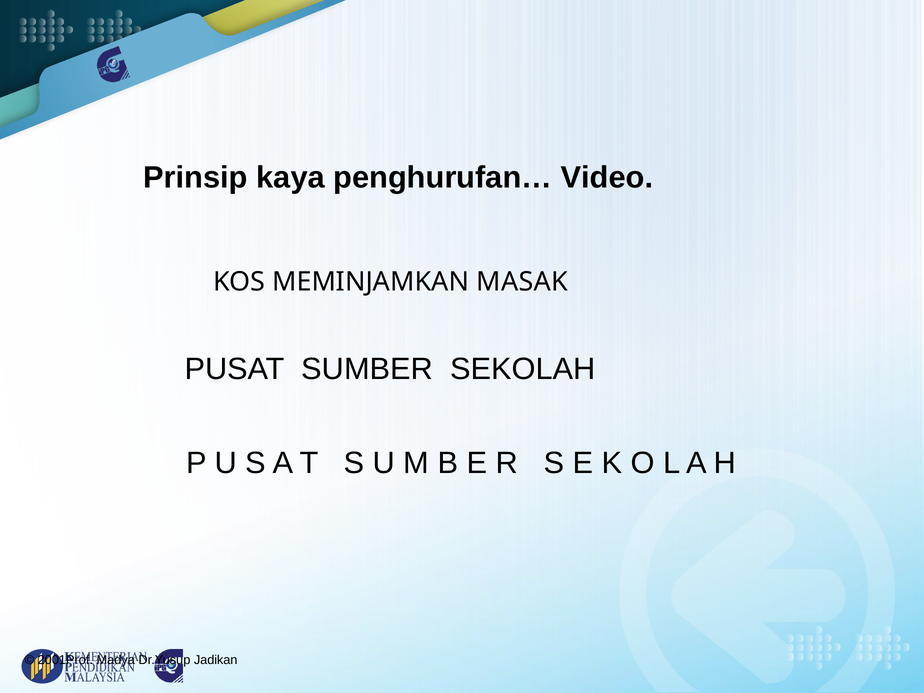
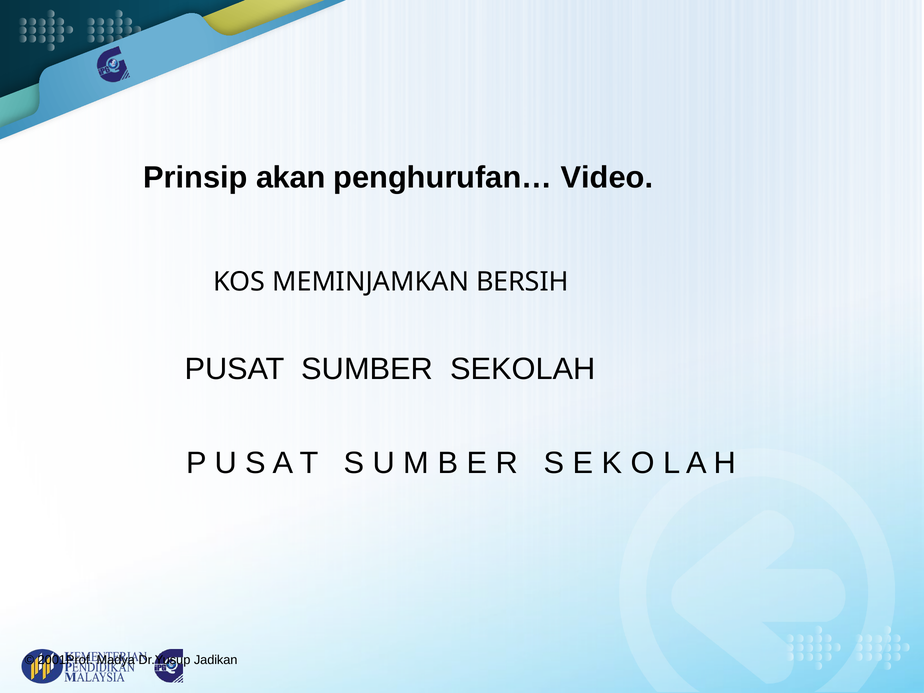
kaya: kaya -> akan (291, 178)
MASAK: MASAK -> BERSIH (522, 282)
